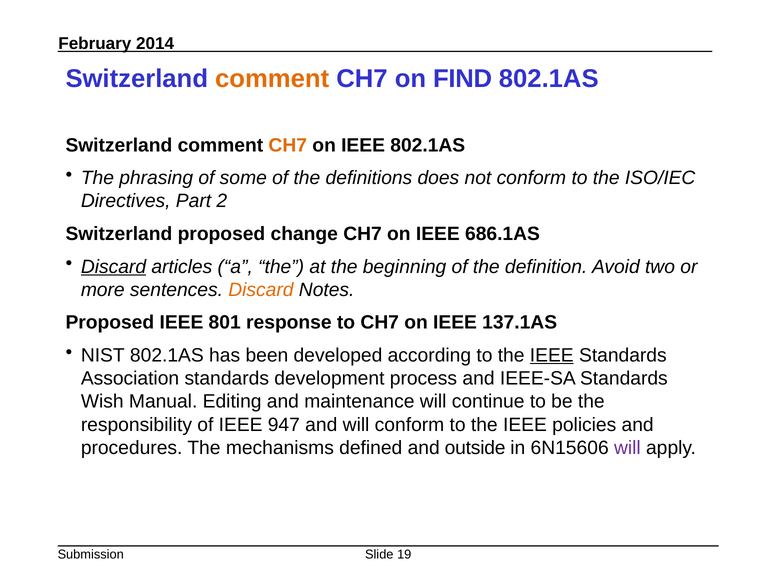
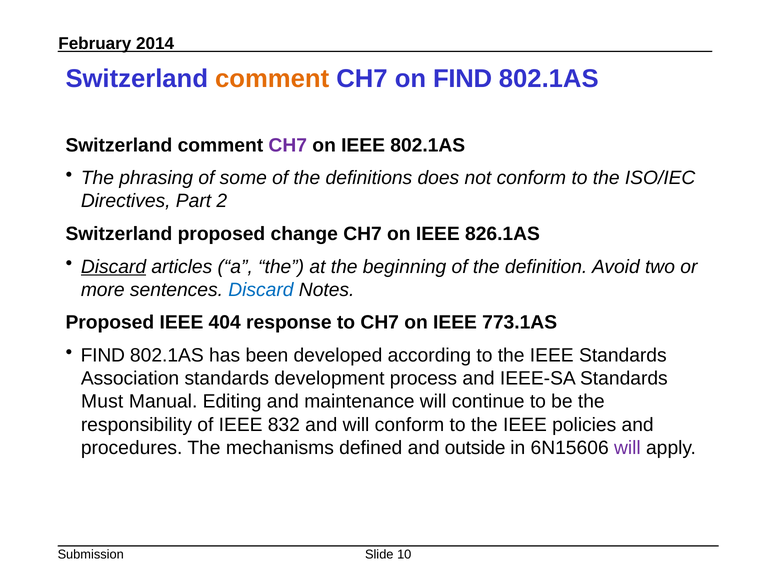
CH7 colour: orange -> purple (288, 145)
686.1AS: 686.1AS -> 826.1AS (502, 234)
Discard colour: orange -> blue (261, 290)
801: 801 -> 404 (225, 322)
137.1AS: 137.1AS -> 773.1AS (520, 322)
NIST: NIST -> FIND (103, 355)
IEEE underline: present -> none (552, 355)
Wish: Wish -> Must (102, 401)
947: 947 -> 832 (284, 424)
19: 19 -> 10 (404, 554)
